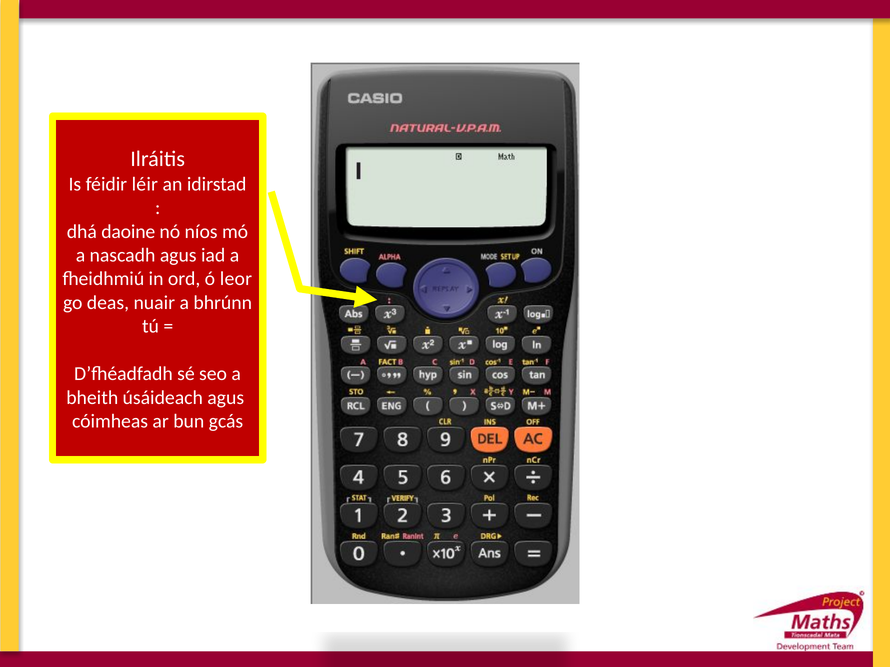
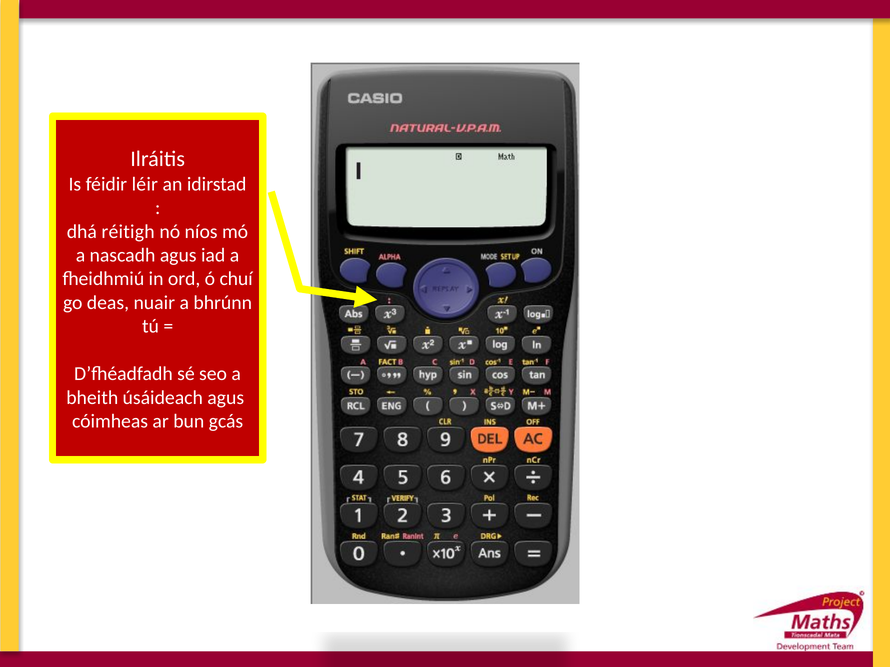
daoine: daoine -> réitigh (128, 232)
leor: leor -> chuí (236, 279)
